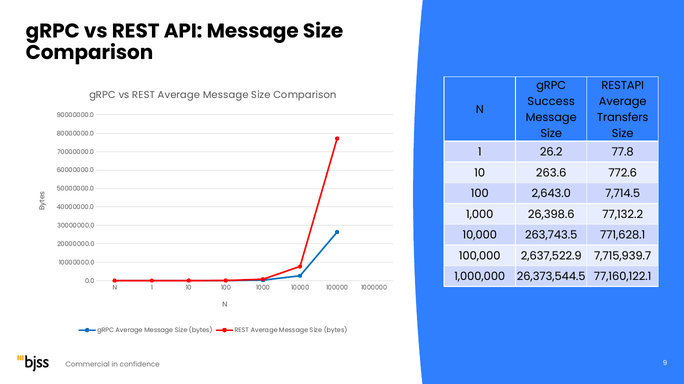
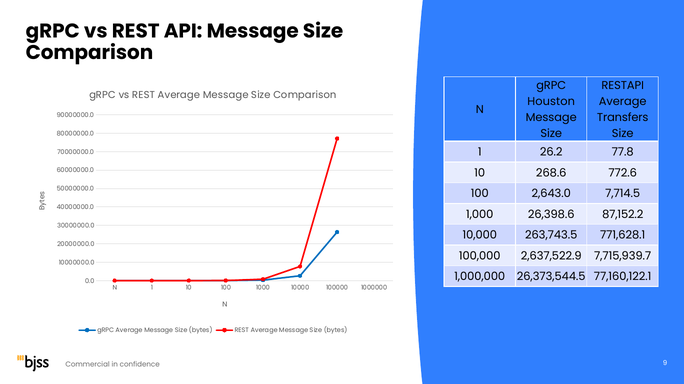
Success: Success -> Houston (551, 102)
263.6: 263.6 -> 268.6 (551, 173)
77,132.2: 77,132.2 -> 87,152.2 (623, 215)
